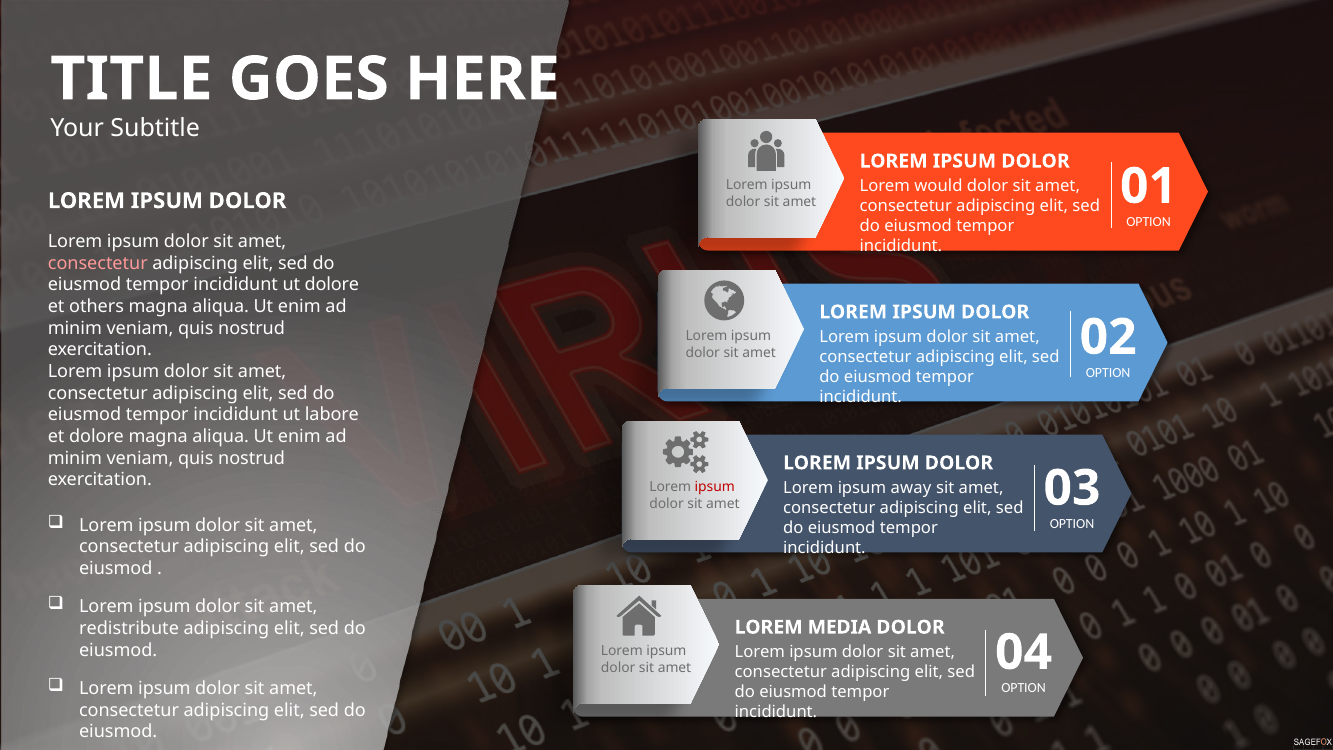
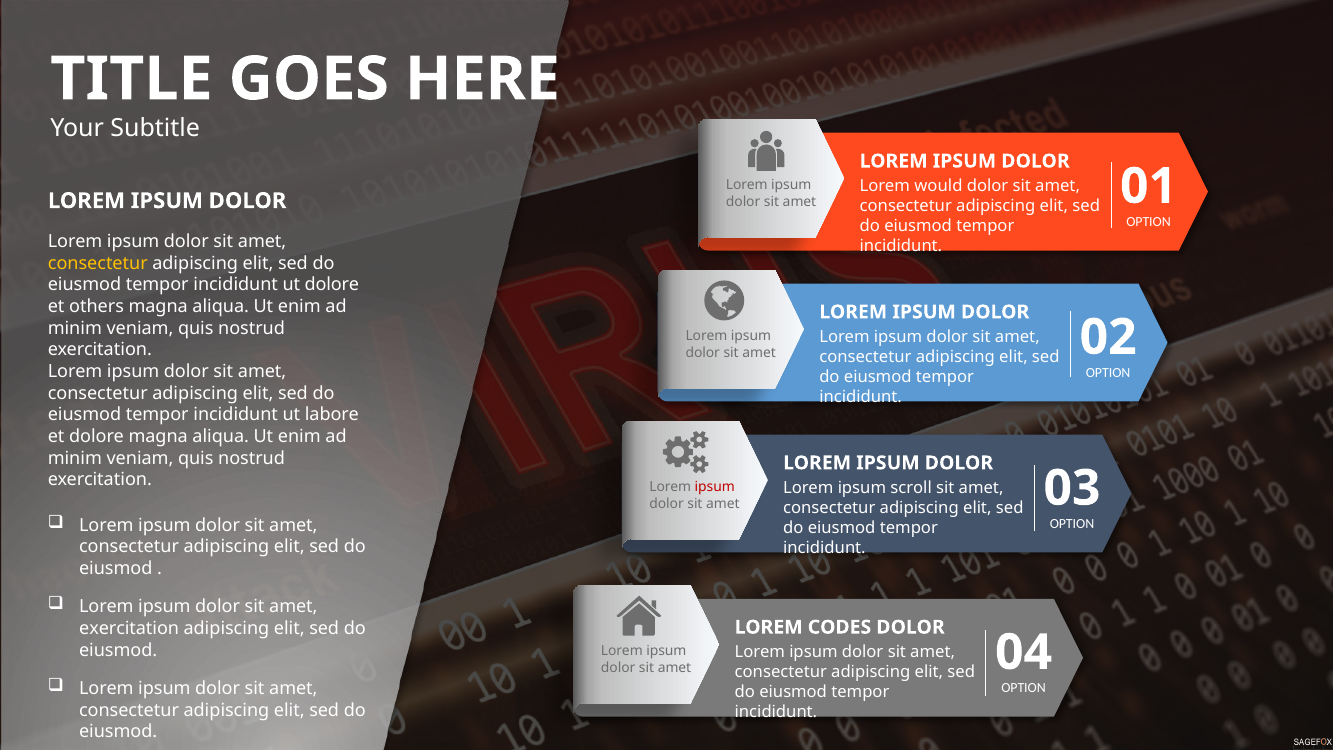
consectetur colour: pink -> yellow (98, 263)
away: away -> scroll (911, 488)
redistribute: redistribute -> exercitation (129, 628)
MEDIA: MEDIA -> CODES (839, 627)
